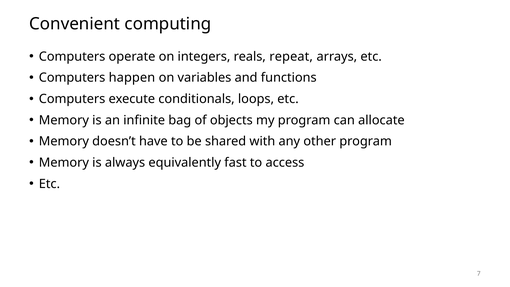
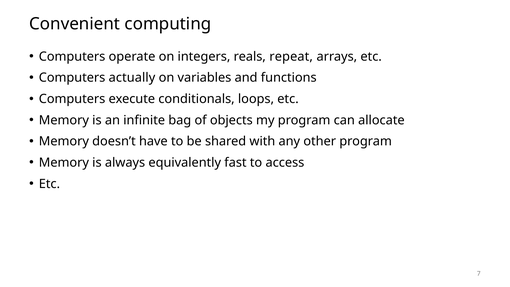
happen: happen -> actually (132, 78)
